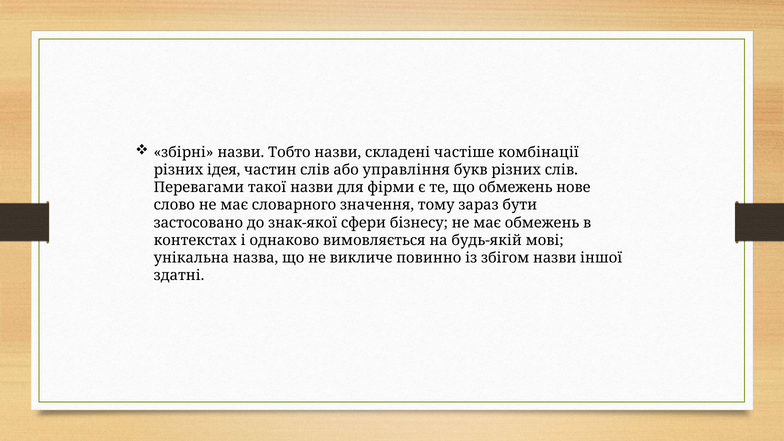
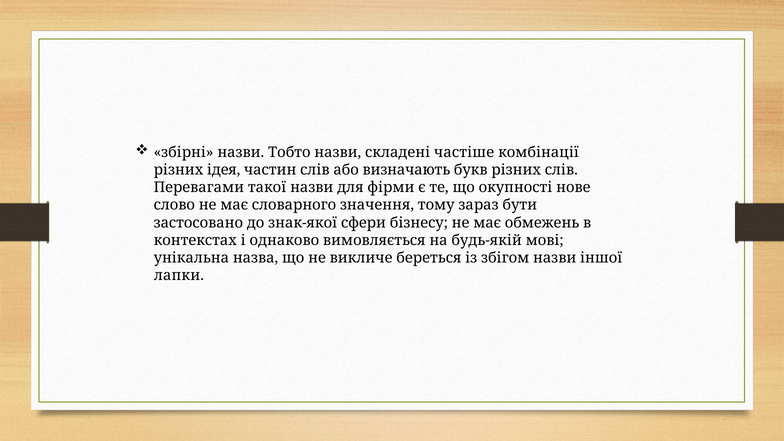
управління: управління -> визначають (406, 170)
що обмежень: обмежень -> окупності (516, 187)
повинно: повинно -> береться (429, 258)
здатні: здатні -> лапки (179, 276)
